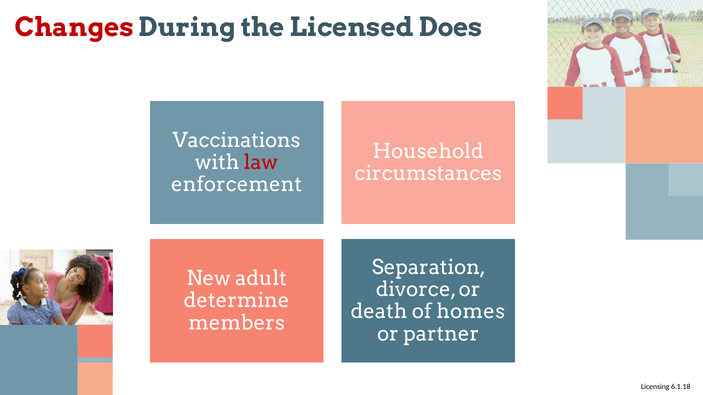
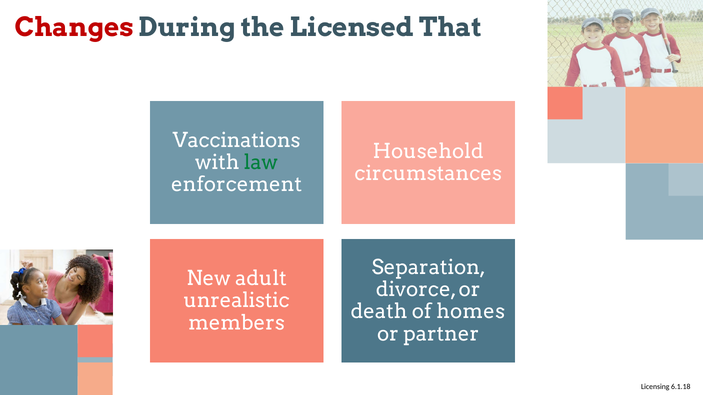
Does: Does -> That (451, 28)
law colour: red -> green (261, 163)
determine: determine -> unrealistic (237, 301)
